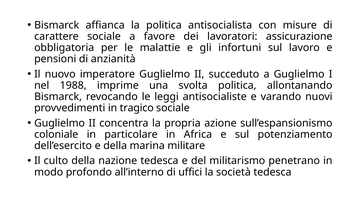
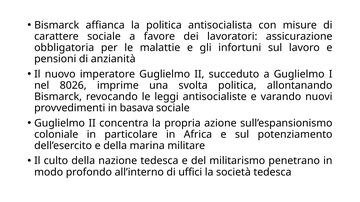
1988: 1988 -> 8026 (73, 86)
tragico: tragico -> basava (137, 108)
